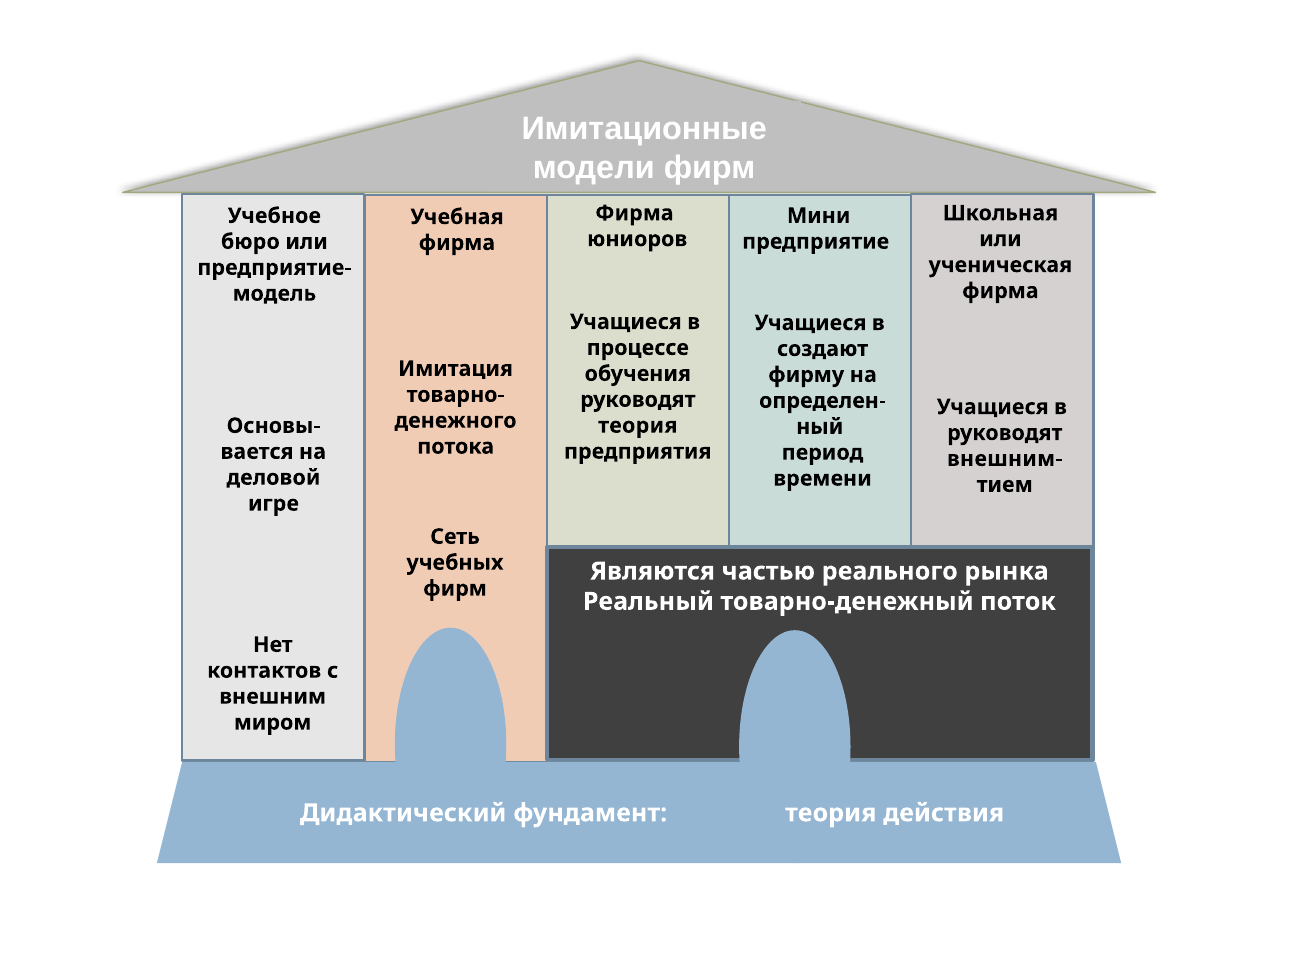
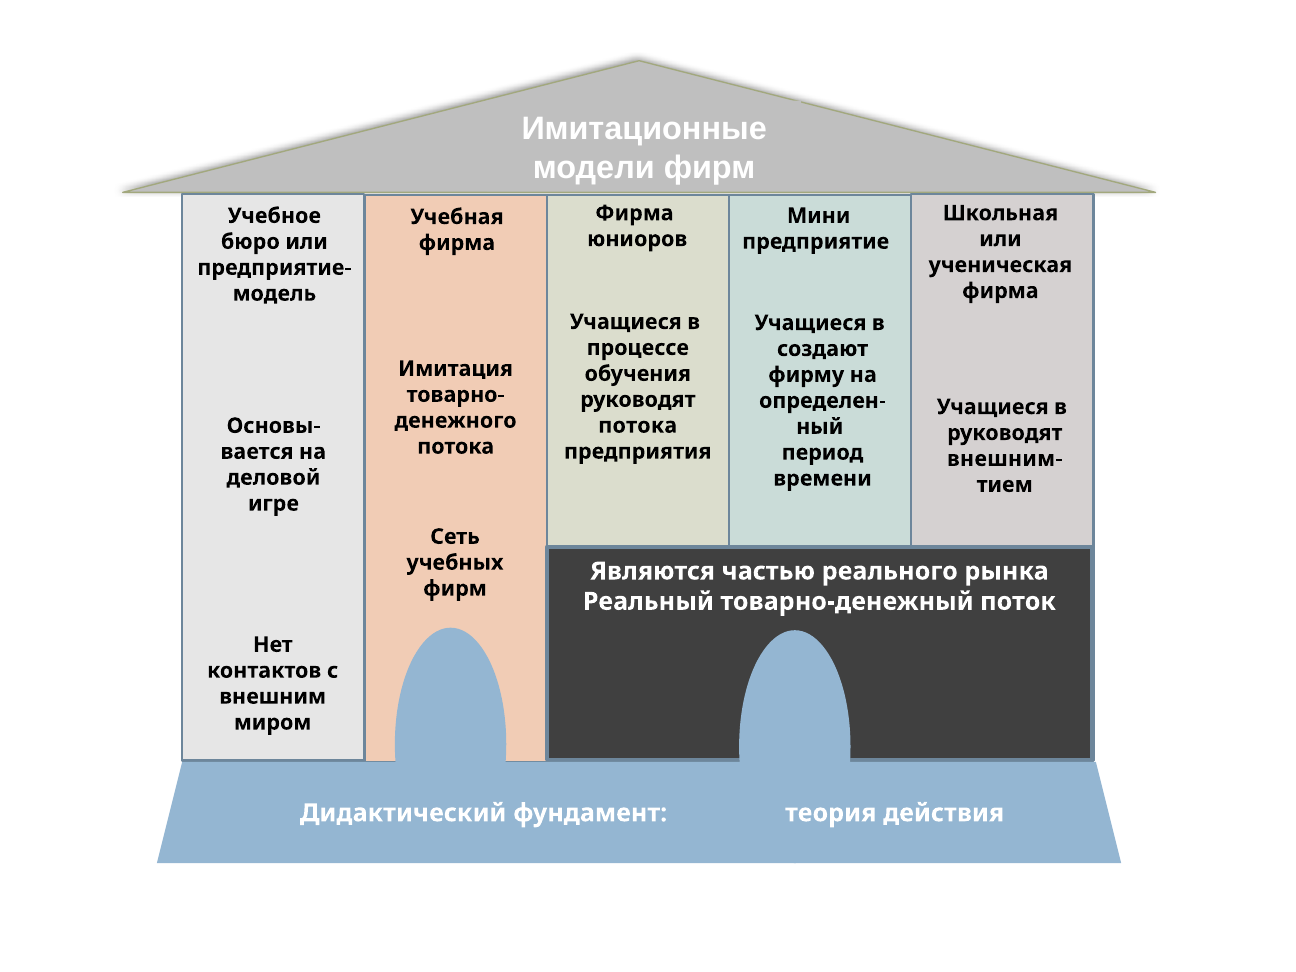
теория: теория -> потока (638, 426)
